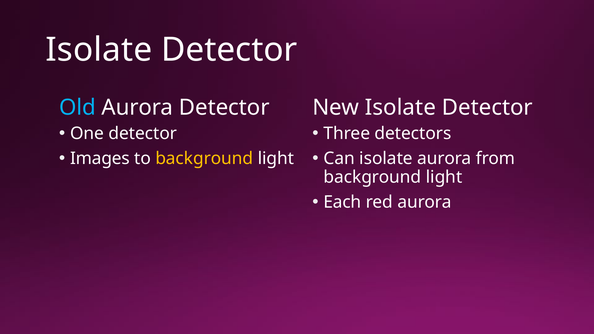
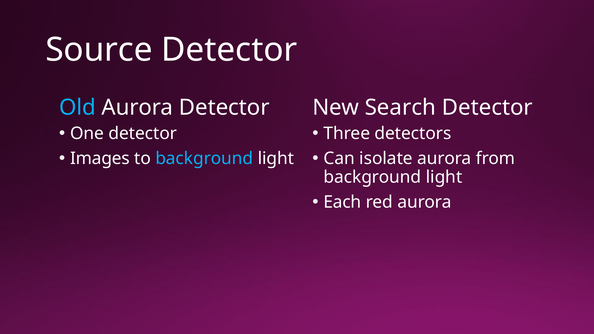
Isolate: Isolate -> Source (99, 50)
New Isolate: Isolate -> Search (400, 108)
background colour: yellow -> light blue (204, 158)
